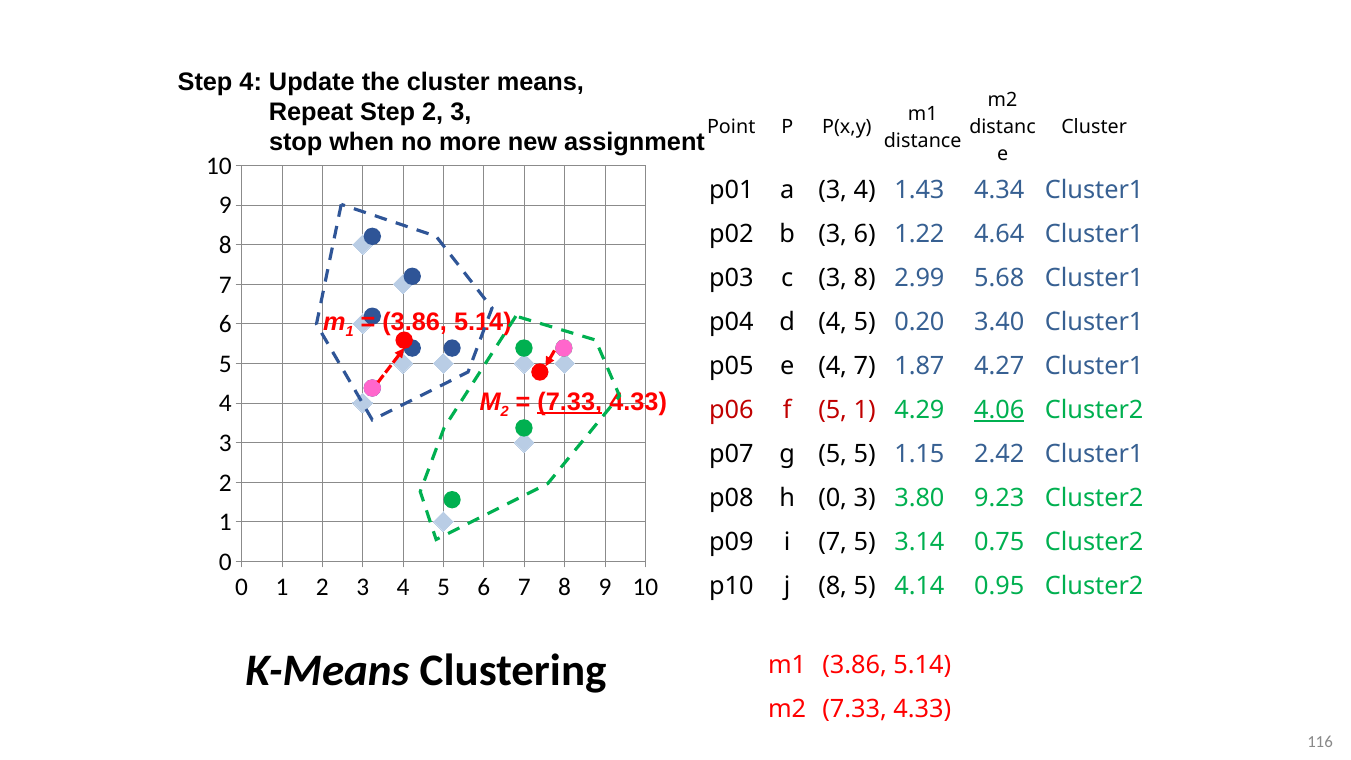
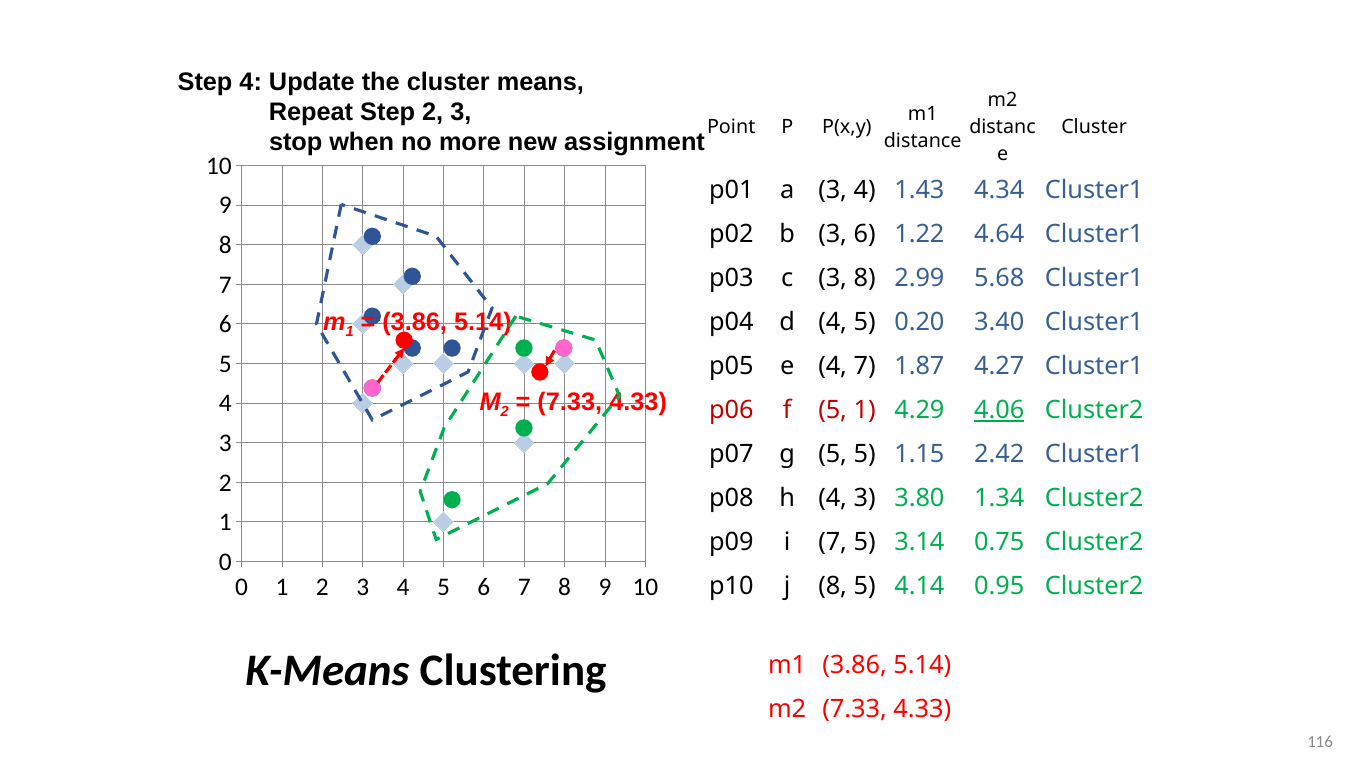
7.33 underline: present -> none (570, 402)
h 0: 0 -> 4 (833, 498)
9.23: 9.23 -> 1.34 (999, 498)
